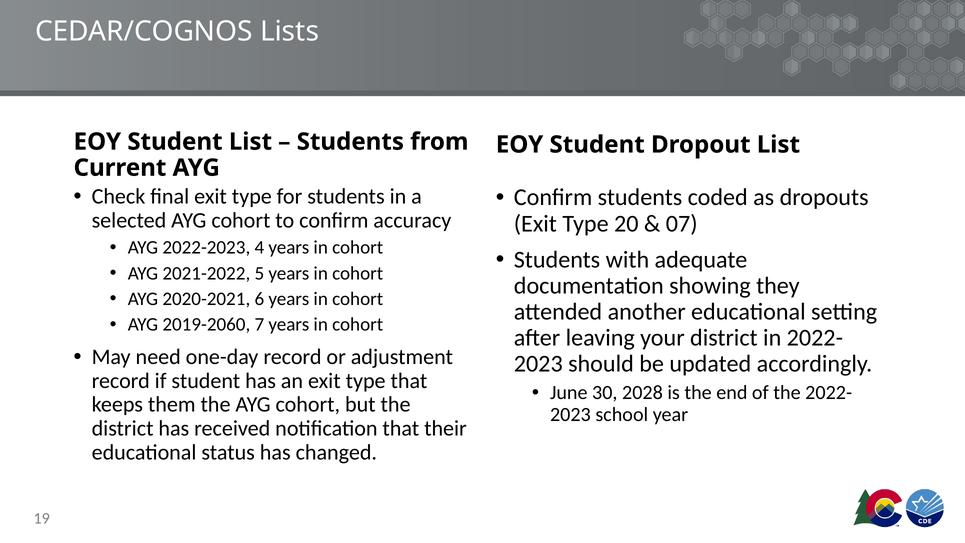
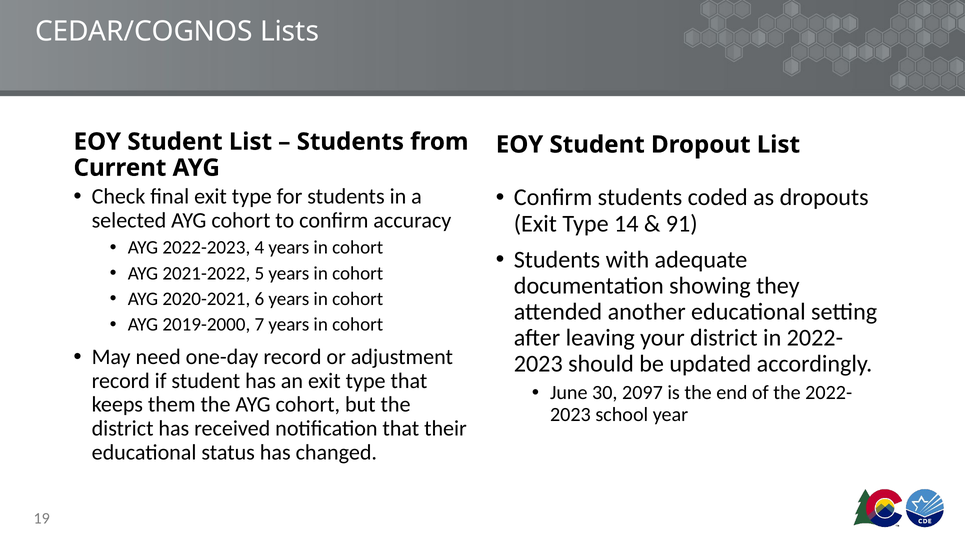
20: 20 -> 14 (626, 223)
07: 07 -> 91 (682, 223)
2019-2060: 2019-2060 -> 2019-2000 (206, 324)
2028: 2028 -> 2097 (642, 393)
